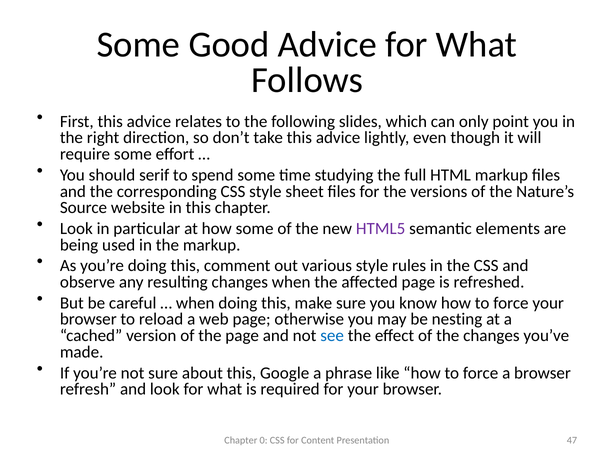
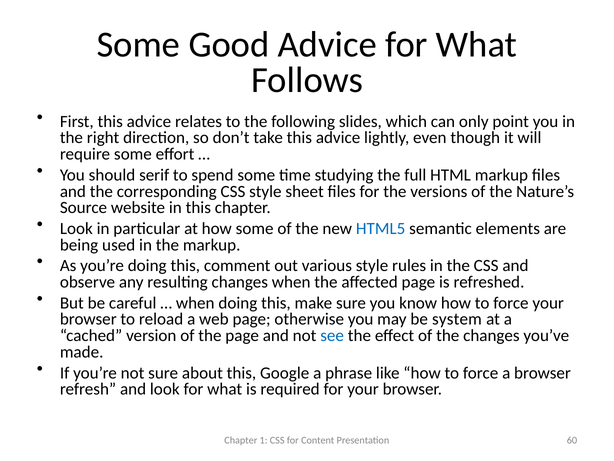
HTML5 colour: purple -> blue (381, 228)
nesting: nesting -> system (457, 319)
0: 0 -> 1 (264, 440)
47: 47 -> 60 (572, 440)
